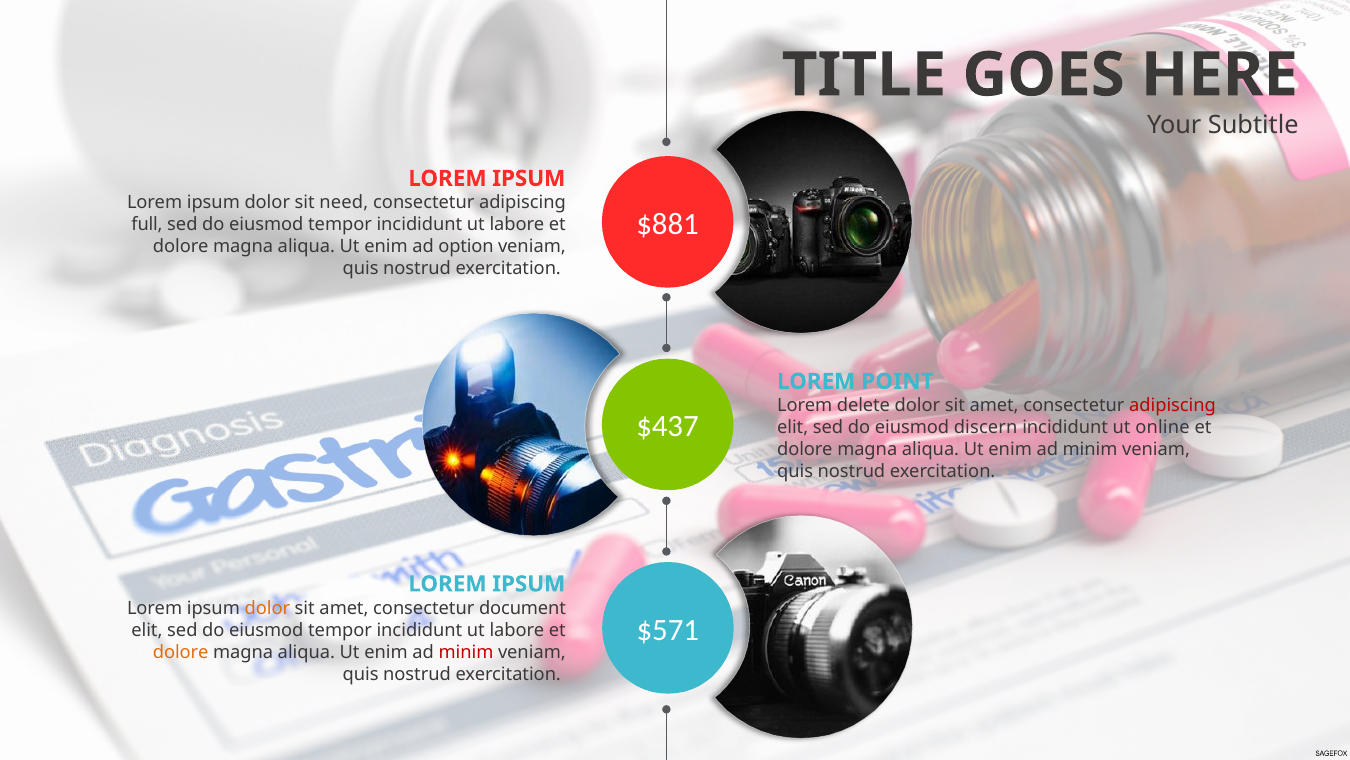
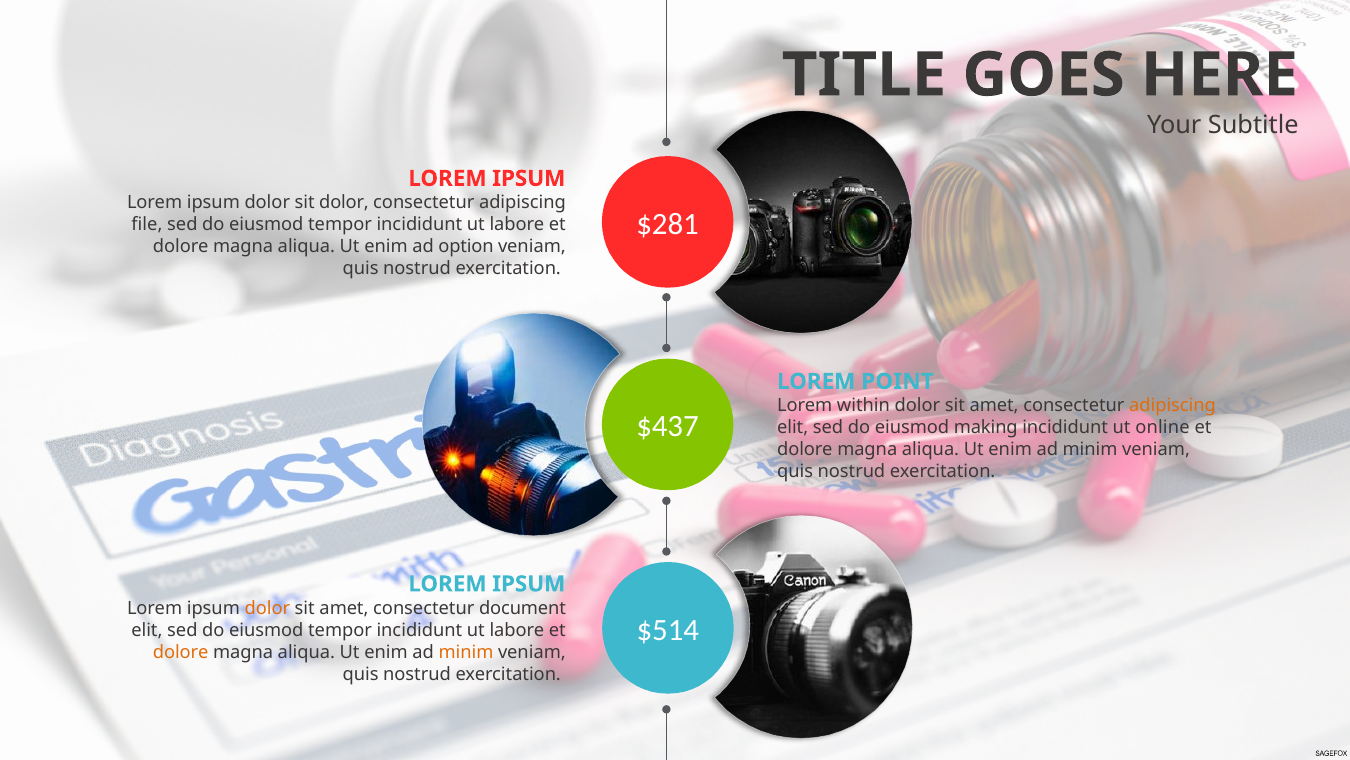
sit need: need -> dolor (344, 203)
$881: $881 -> $281 (668, 224)
full: full -> file (147, 224)
delete: delete -> within (863, 405)
adipiscing colour: red -> orange (1173, 405)
discern: discern -> making (986, 427)
$571: $571 -> $514 (668, 629)
minim colour: red -> orange (466, 652)
